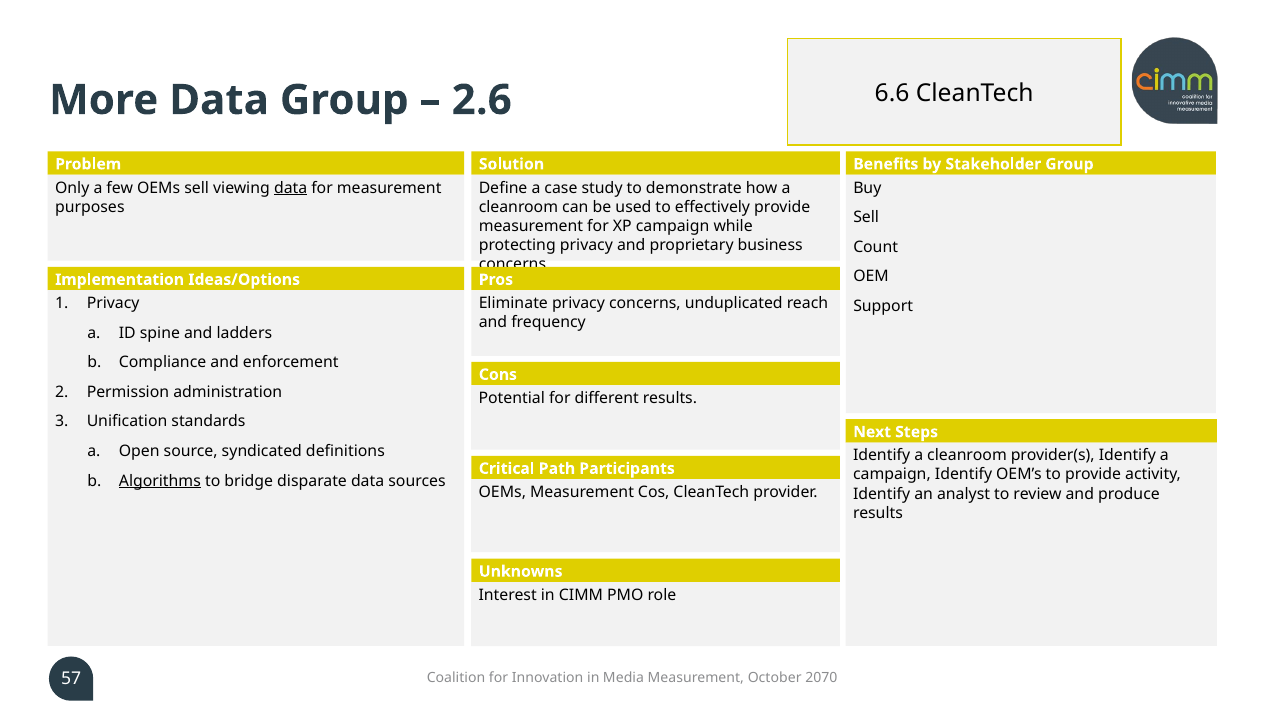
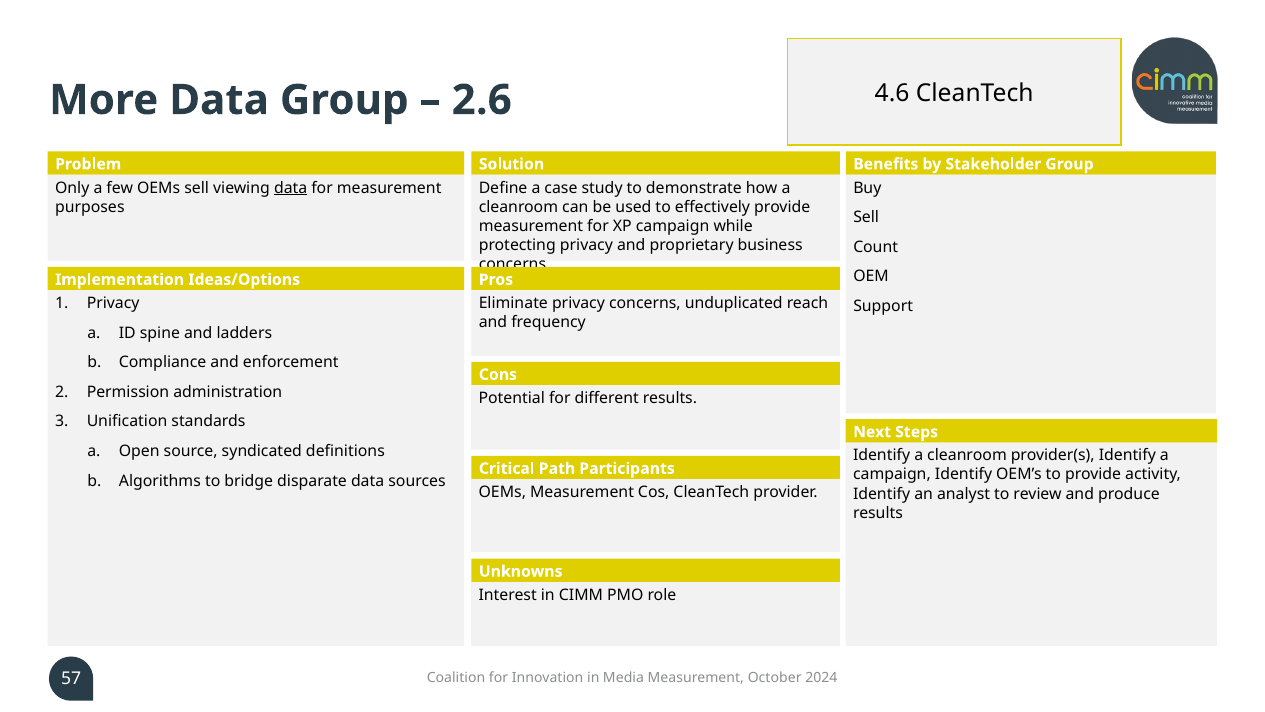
6.6: 6.6 -> 4.6 (892, 93)
Algorithms underline: present -> none (160, 481)
2070: 2070 -> 2024 (821, 678)
